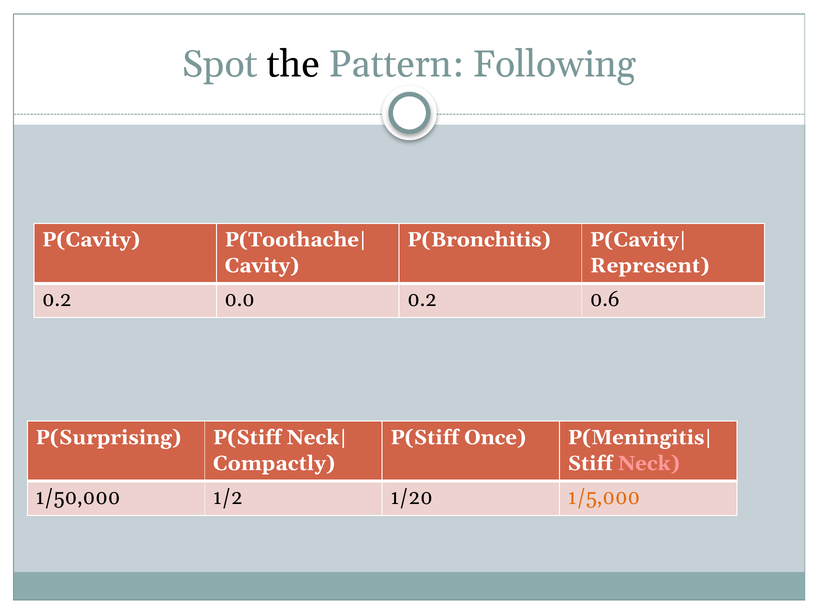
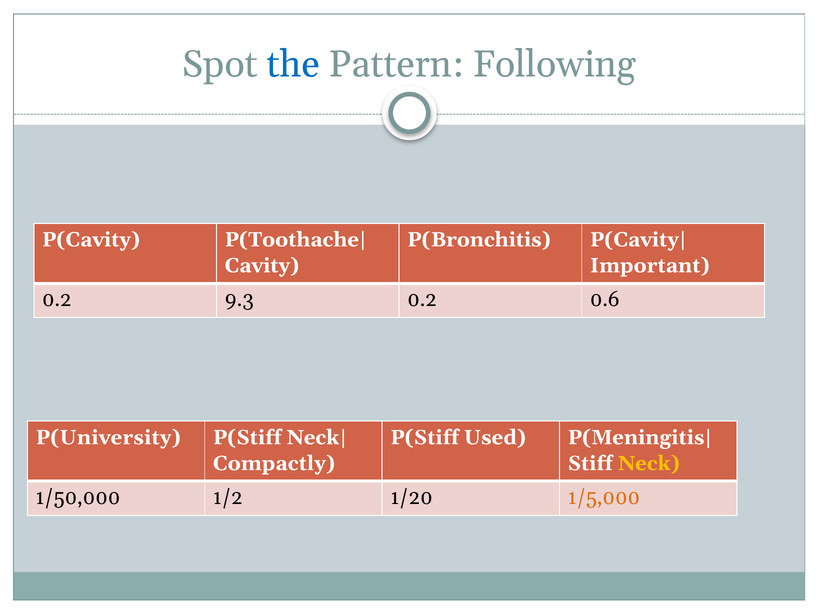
the colour: black -> blue (293, 64)
Represent: Represent -> Important (650, 266)
0.0: 0.0 -> 9.3 (239, 300)
P(Surprising: P(Surprising -> P(University (108, 438)
Once: Once -> Used (495, 438)
Neck colour: pink -> yellow (649, 464)
